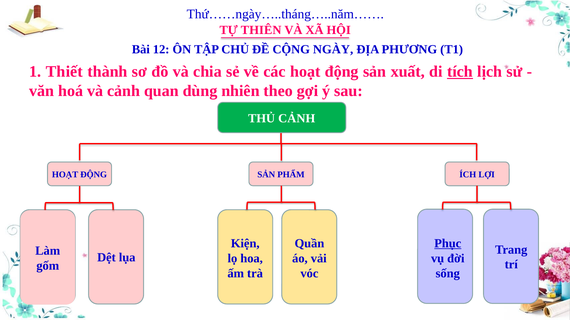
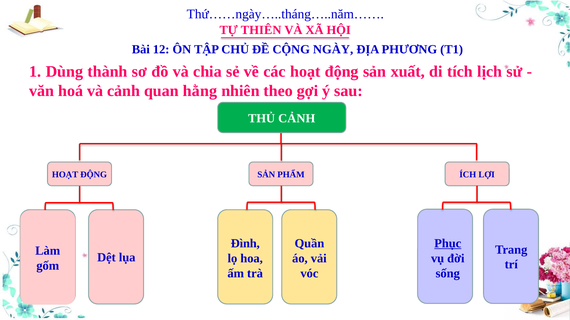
Thiết: Thiết -> Dùng (64, 72)
tích underline: present -> none (460, 72)
dùng: dùng -> hằng (200, 91)
Kiện: Kiện -> Đình (245, 244)
